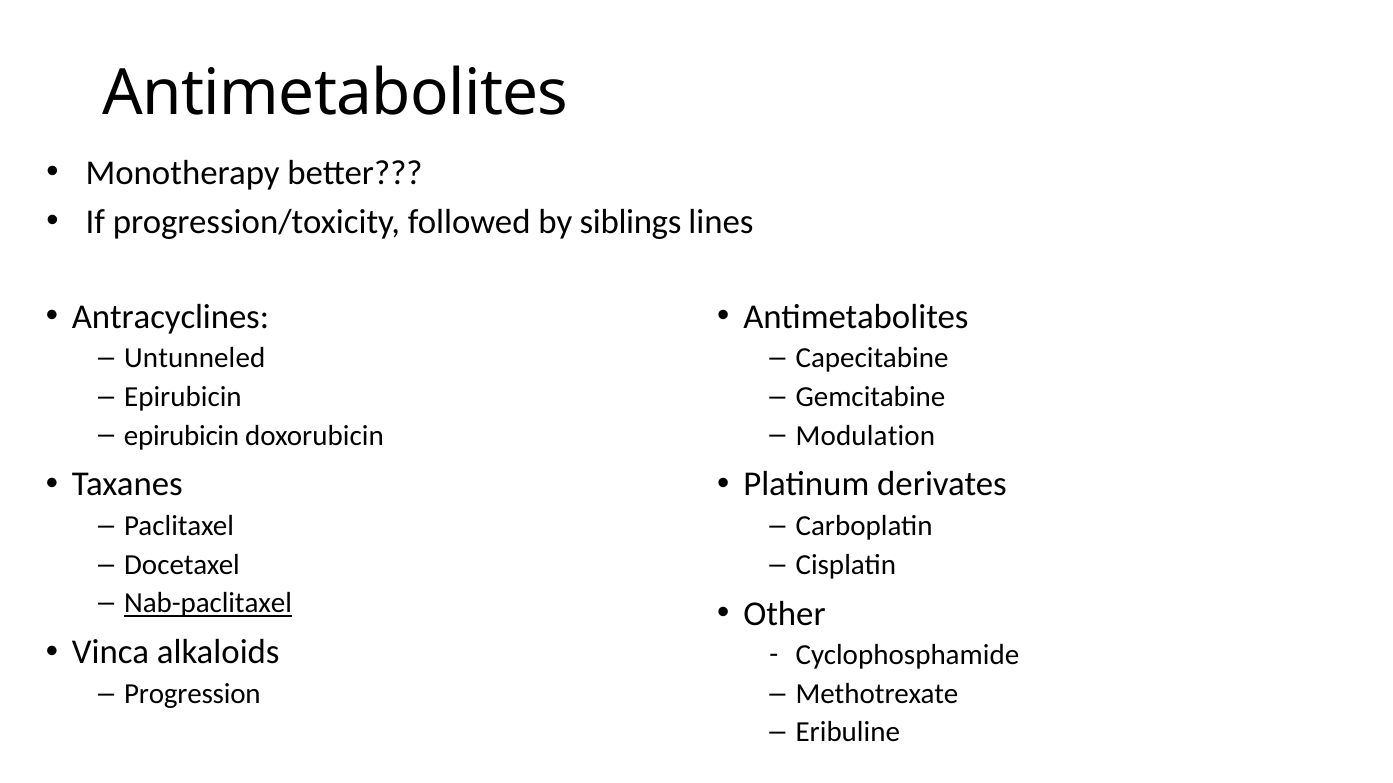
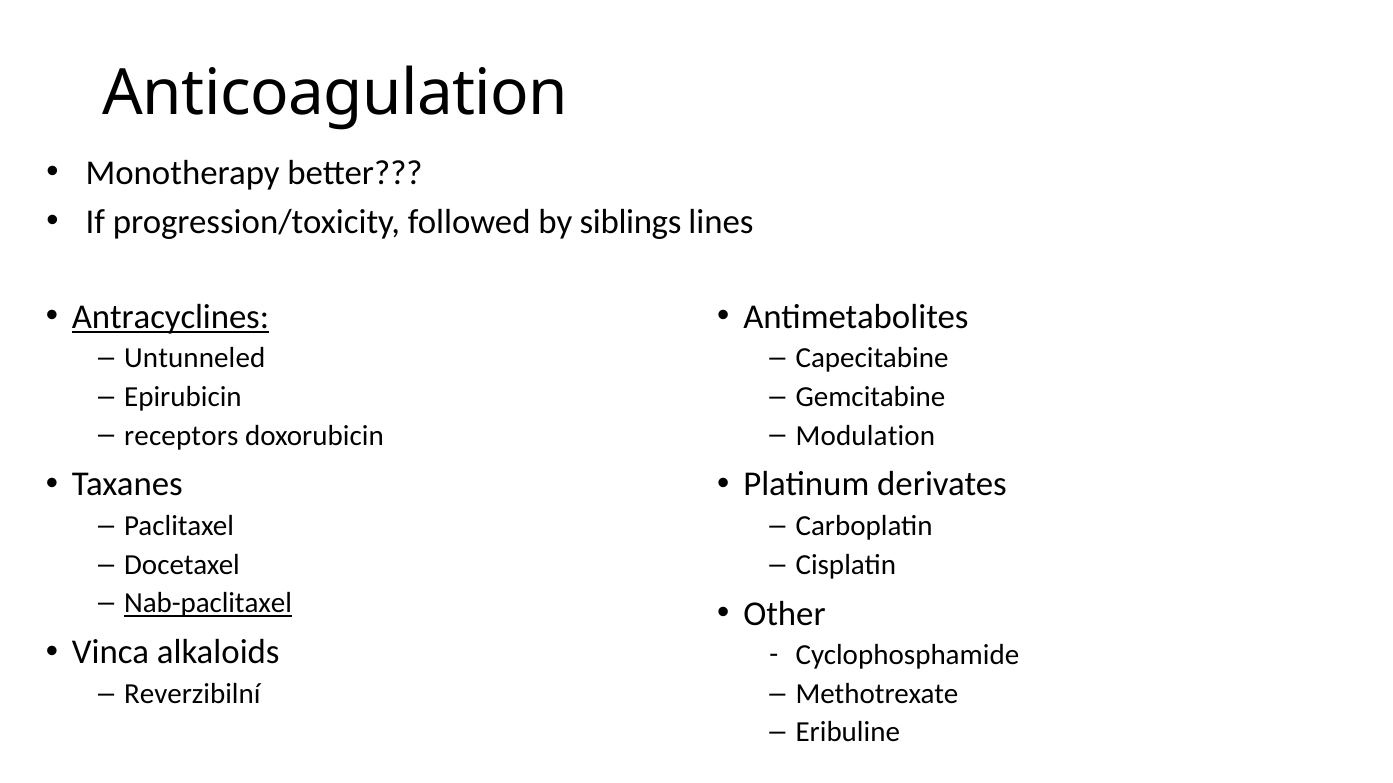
Antimetabolites: Antimetabolites -> Anticoagulation (335, 94)
Antracyclines underline: none -> present (170, 317)
epirubicin: epirubicin -> receptors (181, 436)
Progression: Progression -> Reverzibilní (192, 694)
